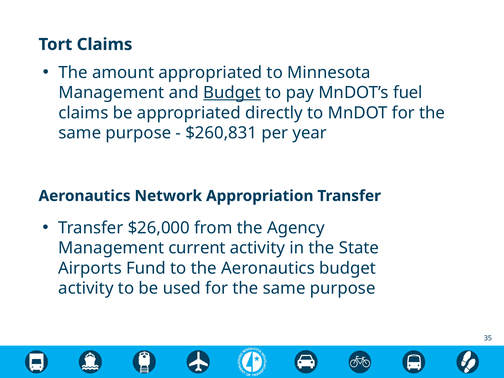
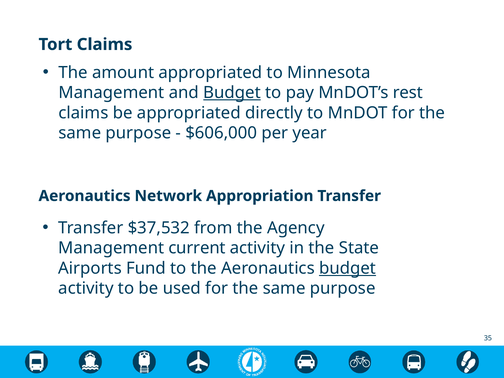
fuel: fuel -> rest (408, 93)
$260,831: $260,831 -> $606,000 (221, 133)
$26,000: $26,000 -> $37,532 (159, 228)
budget underline: none -> present (348, 268)
